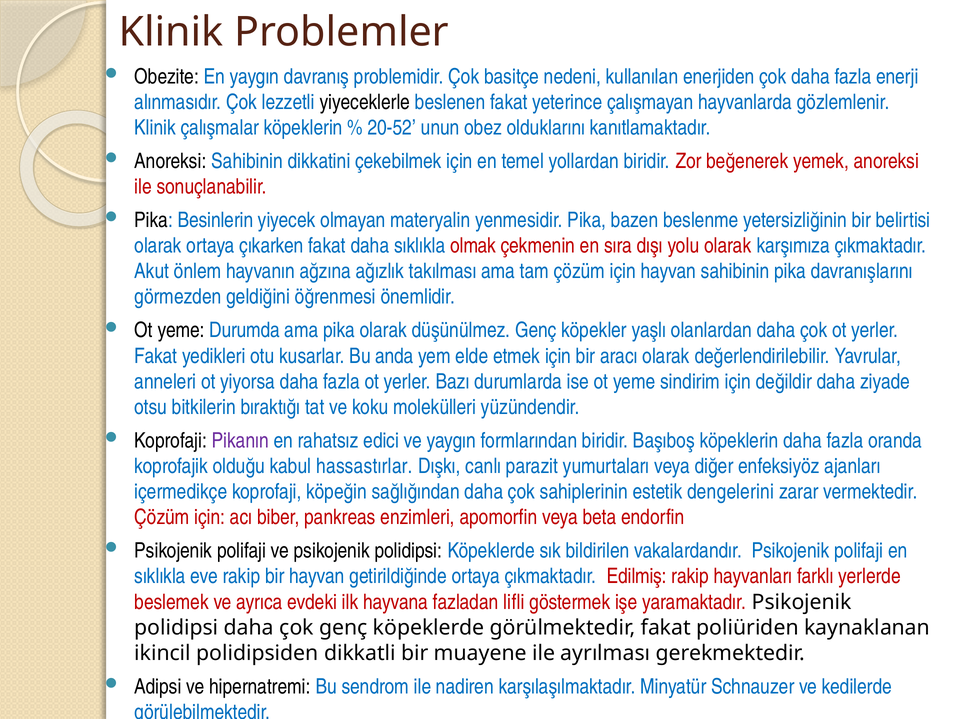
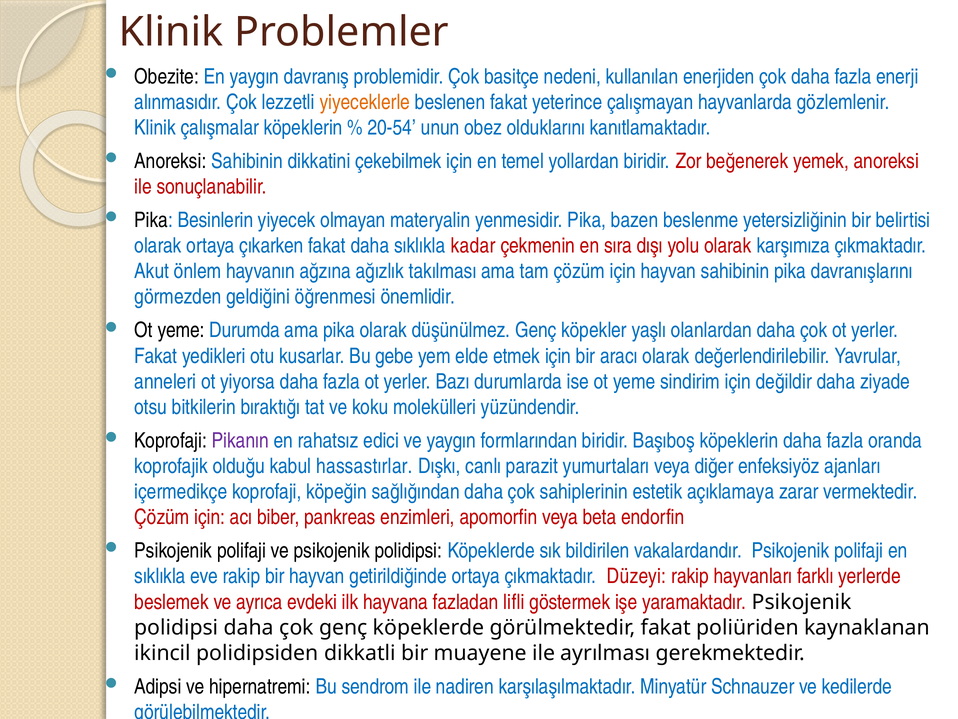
yiyeceklerle colour: black -> orange (365, 102)
20-52: 20-52 -> 20-54 (392, 128)
olmak: olmak -> kadar (473, 246)
anda: anda -> gebe (395, 356)
dengelerini: dengelerini -> açıklamaya (731, 491)
Edilmiş: Edilmiş -> Düzeyi (637, 576)
